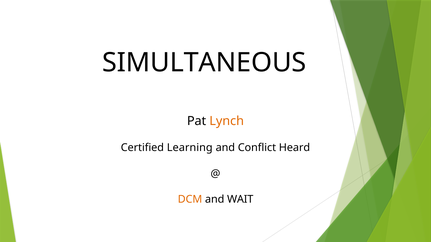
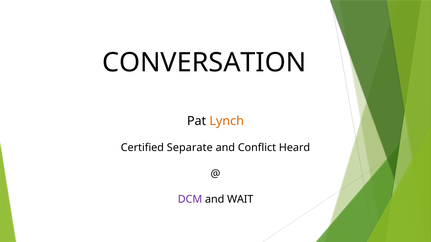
SIMULTANEOUS: SIMULTANEOUS -> CONVERSATION (204, 63)
Learning: Learning -> Separate (190, 148)
DCM colour: orange -> purple (190, 200)
